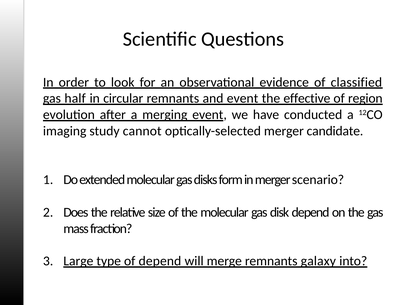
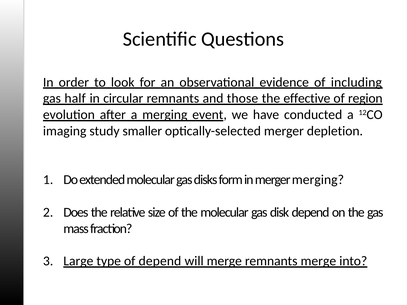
classified: classified -> including (356, 82)
and event: event -> those (243, 99)
cannot: cannot -> smaller (142, 131)
candidate: candidate -> depletion (335, 131)
merger scenario: scenario -> merging (318, 180)
remnants galaxy: galaxy -> merge (318, 261)
